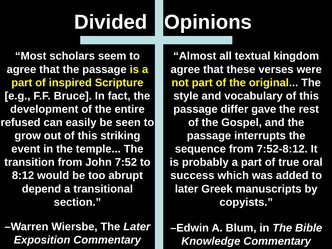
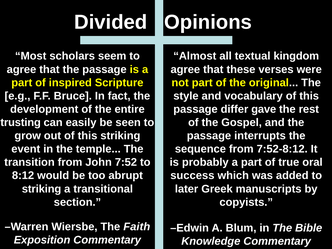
refused: refused -> trusting (21, 122)
depend: depend -> striking (42, 189)
The Later: Later -> Faith (137, 227)
